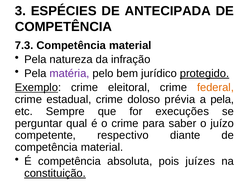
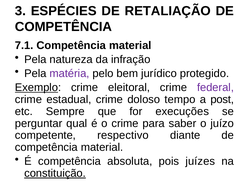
ANTECIPADA: ANTECIPADA -> RETALIAÇÃO (168, 11)
7.3: 7.3 -> 7.1 (24, 45)
protegido underline: present -> none (205, 73)
federal colour: orange -> purple (215, 87)
prévia: prévia -> tempo (180, 99)
a pela: pela -> post (222, 99)
